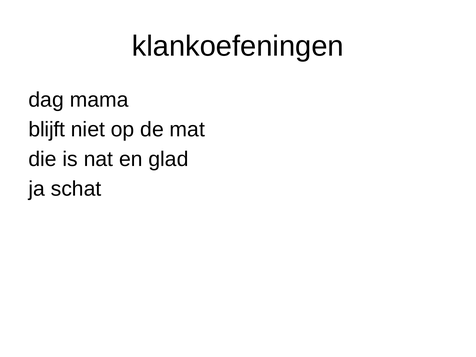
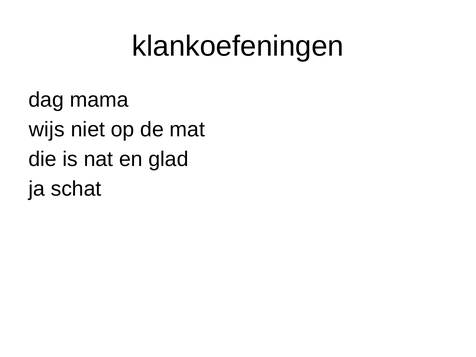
blijft: blijft -> wijs (47, 129)
